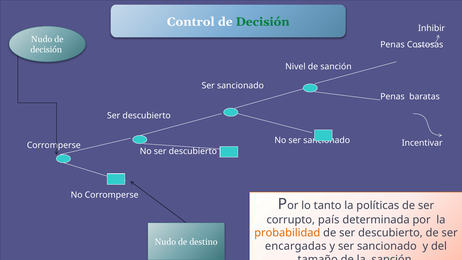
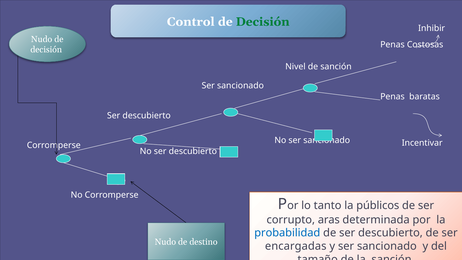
políticas: políticas -> públicos (378, 205)
país: país -> aras (329, 220)
probabilidad colour: orange -> blue (287, 233)
